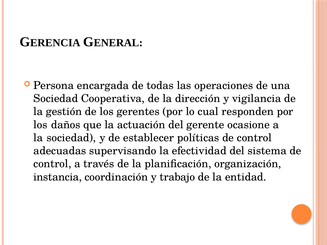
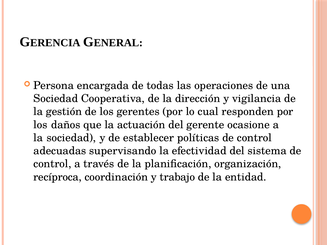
instancia: instancia -> recíproca (58, 177)
